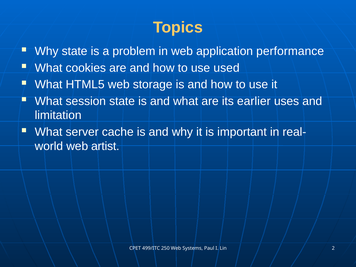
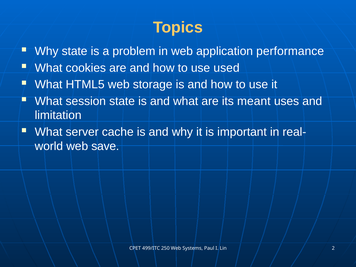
earlier: earlier -> meant (254, 101)
artist: artist -> save (105, 146)
